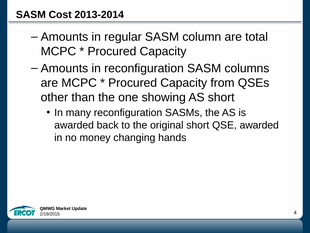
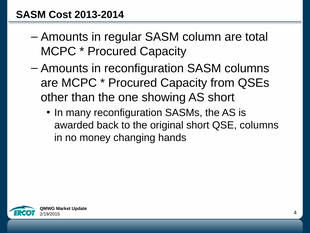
QSE awarded: awarded -> columns (259, 125)
